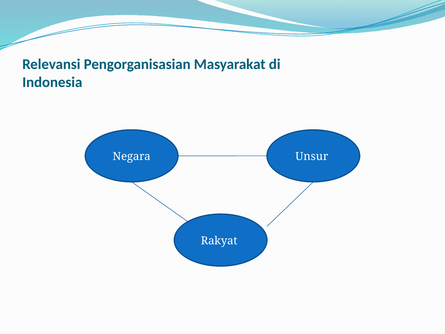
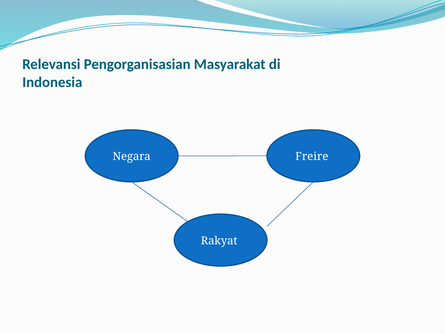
Unsur: Unsur -> Freire (312, 157)
